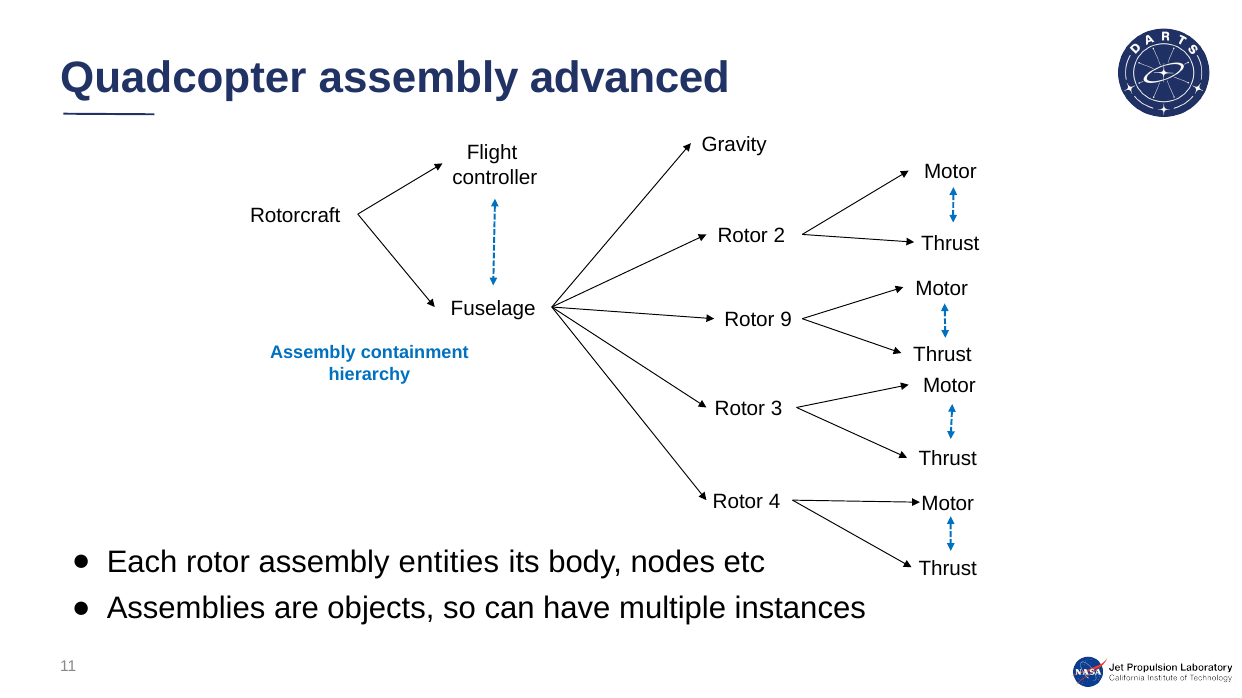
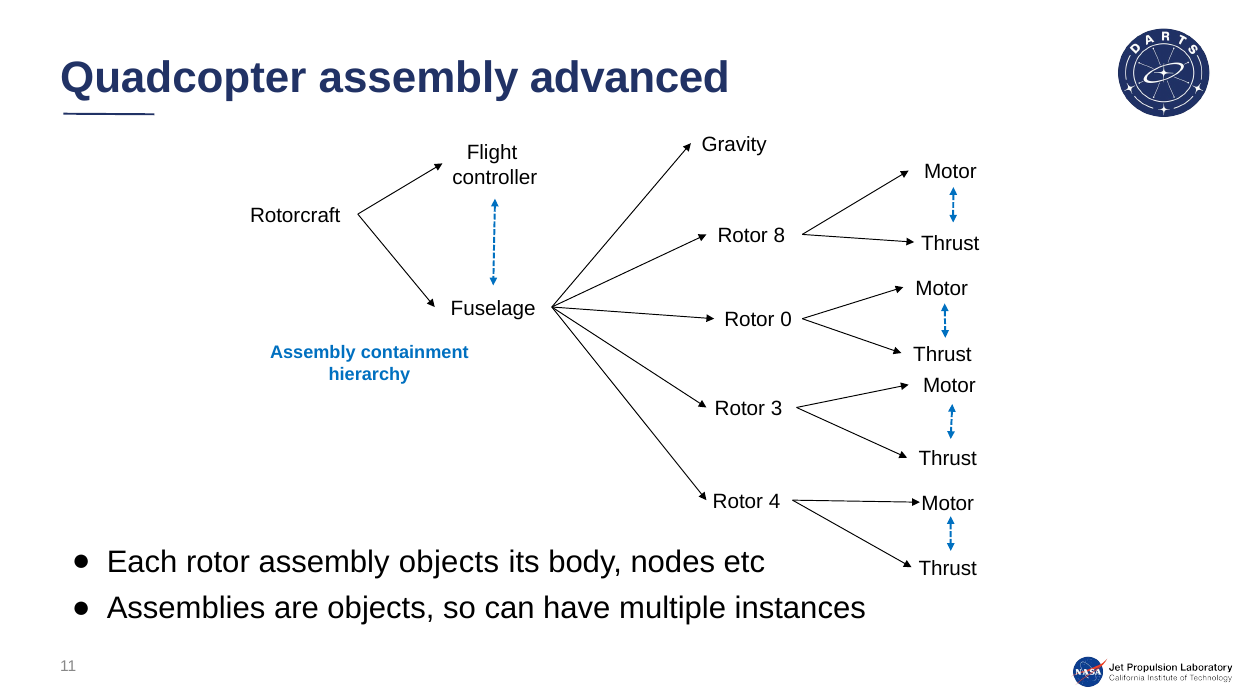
2: 2 -> 8 (779, 236)
9: 9 -> 0 (786, 320)
assembly entities: entities -> objects (449, 562)
